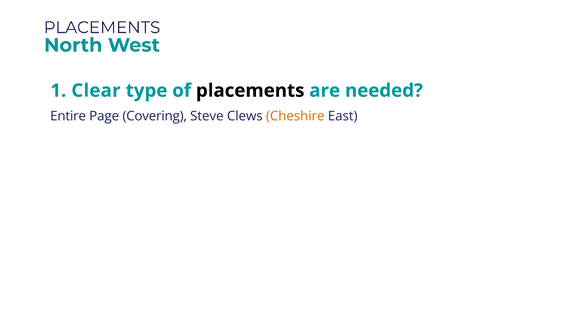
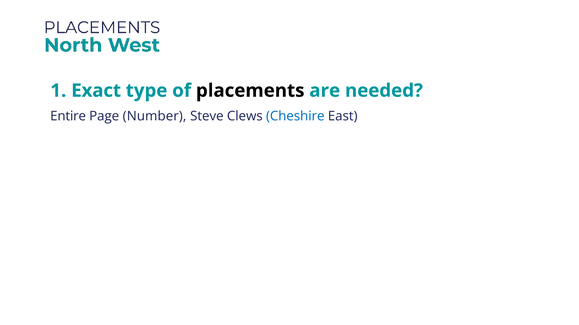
Clear: Clear -> Exact (96, 91)
Covering: Covering -> Number (155, 116)
Cheshire colour: orange -> blue (295, 116)
